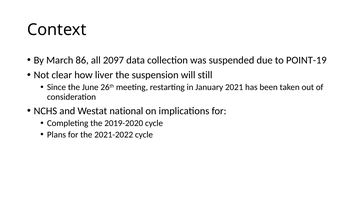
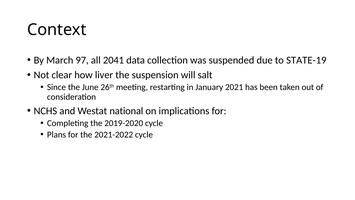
86: 86 -> 97 (82, 60)
2097: 2097 -> 2041 (113, 60)
POINT-19: POINT-19 -> STATE-19 (306, 60)
still: still -> salt (205, 75)
